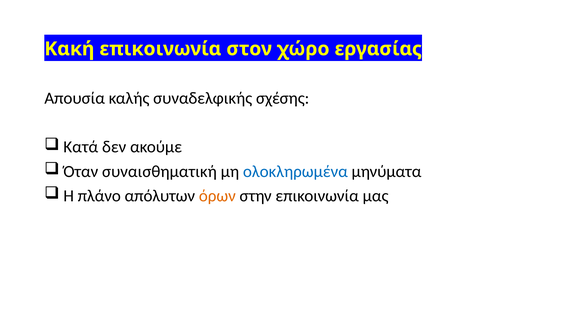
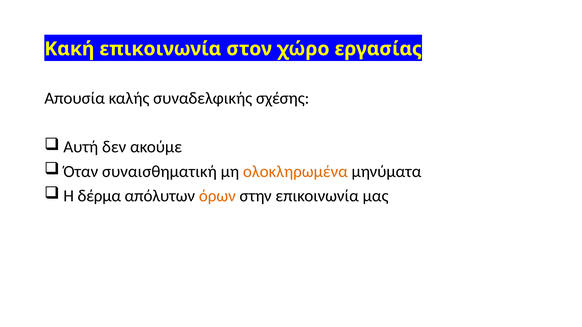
Κατά: Κατά -> Αυτή (81, 147)
ολοκληρωμένα colour: blue -> orange (295, 172)
πλάνο: πλάνο -> δέρμα (99, 196)
